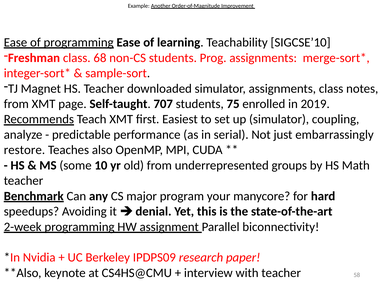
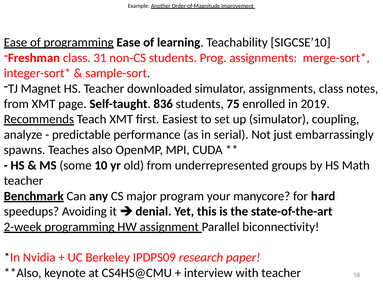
68: 68 -> 31 (100, 58)
707: 707 -> 836 (163, 104)
restore: restore -> spawns (24, 150)
